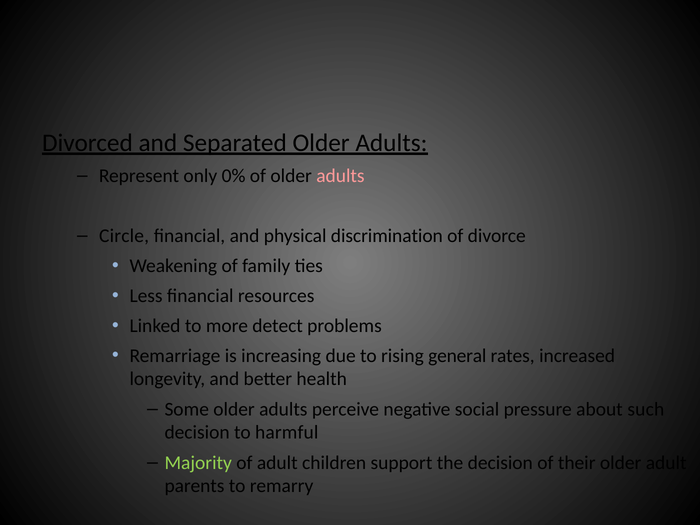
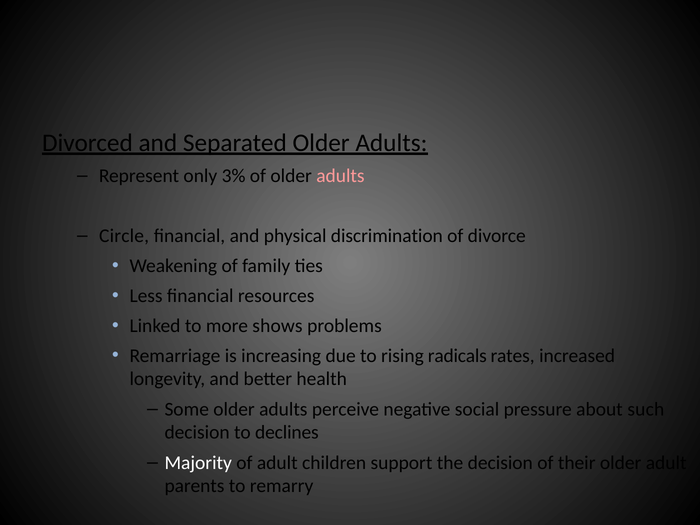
0%: 0% -> 3% (234, 176)
detect: detect -> shows (277, 326)
general: general -> radicals (457, 356)
harmful: harmful -> declines (287, 433)
Majority colour: light green -> white (198, 463)
